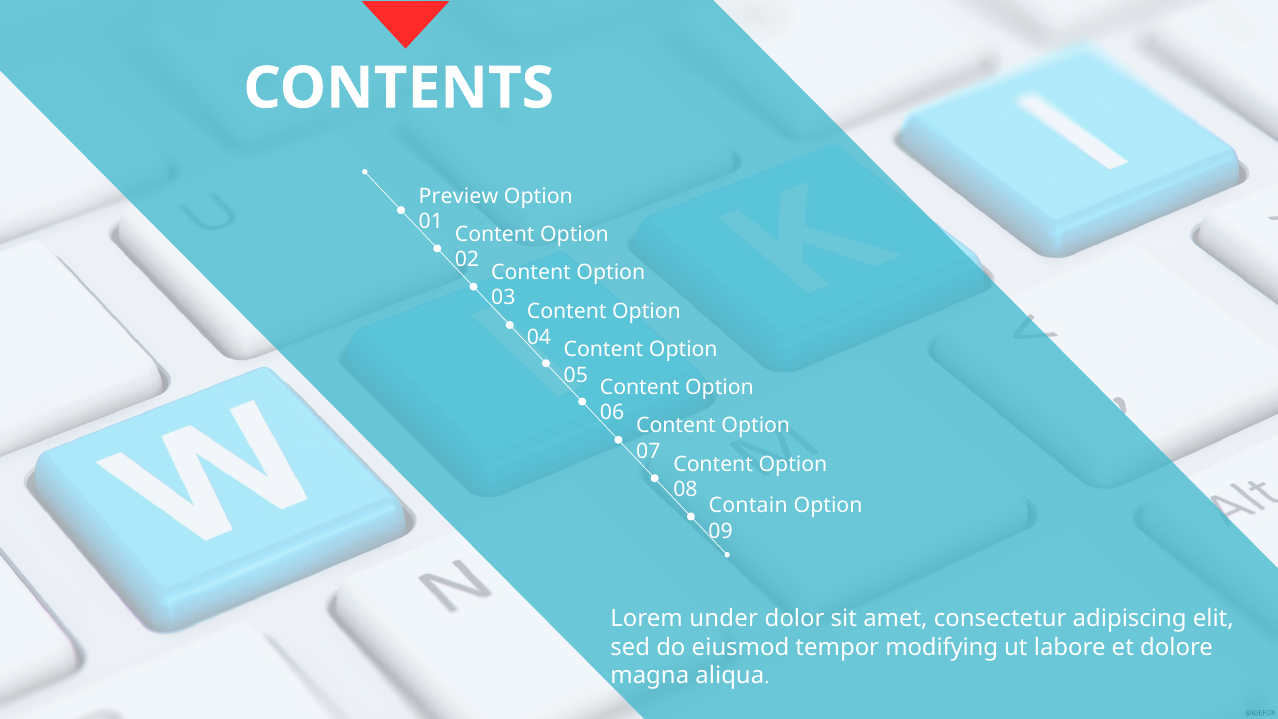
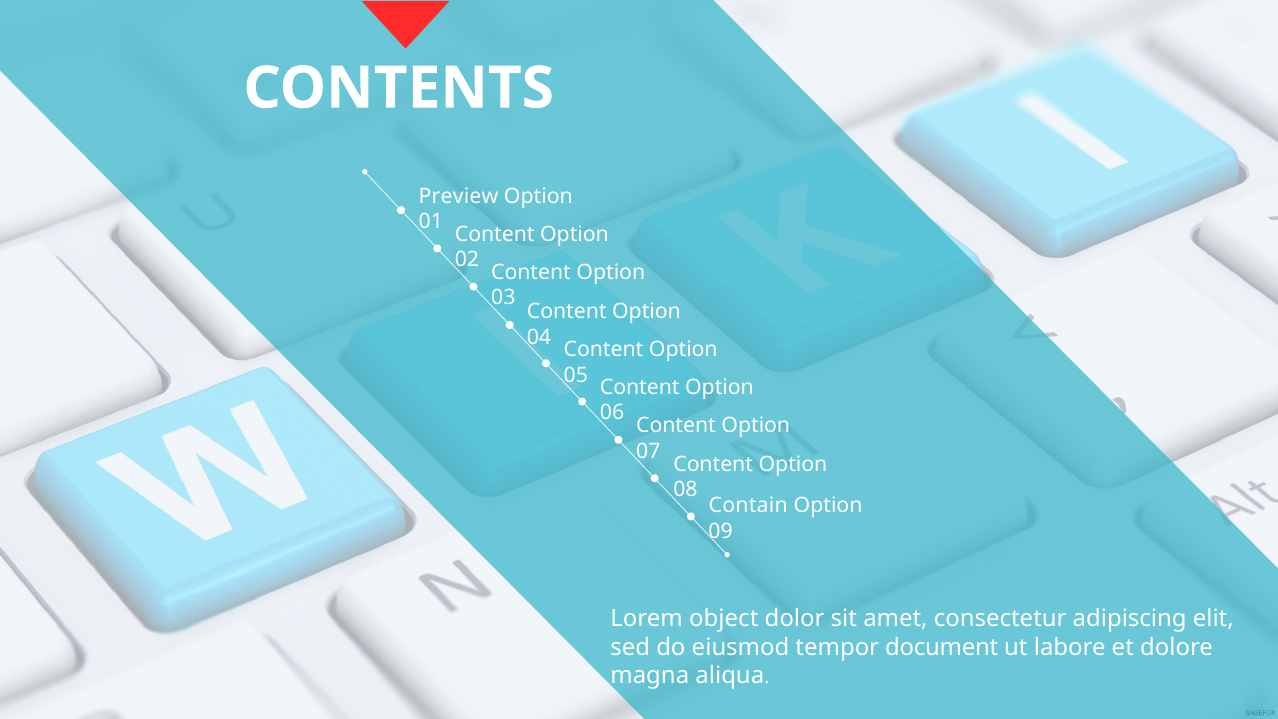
under: under -> object (724, 618)
modifying: modifying -> document (942, 647)
